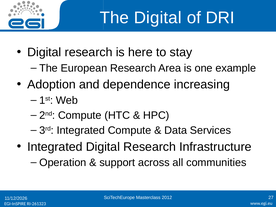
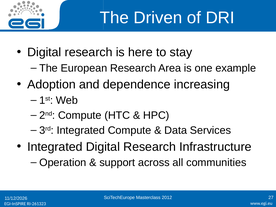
The Digital: Digital -> Driven (158, 18)
